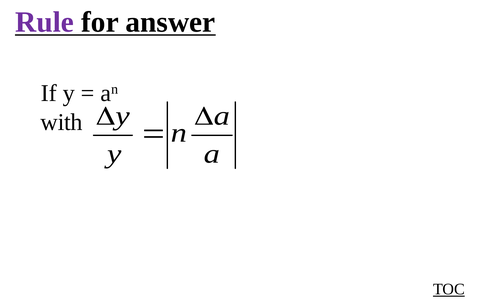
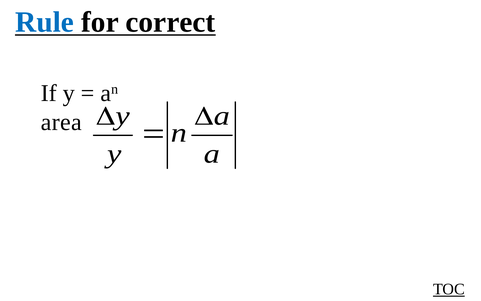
Rule colour: purple -> blue (45, 22)
answer: answer -> correct (170, 22)
with: with -> area (61, 122)
